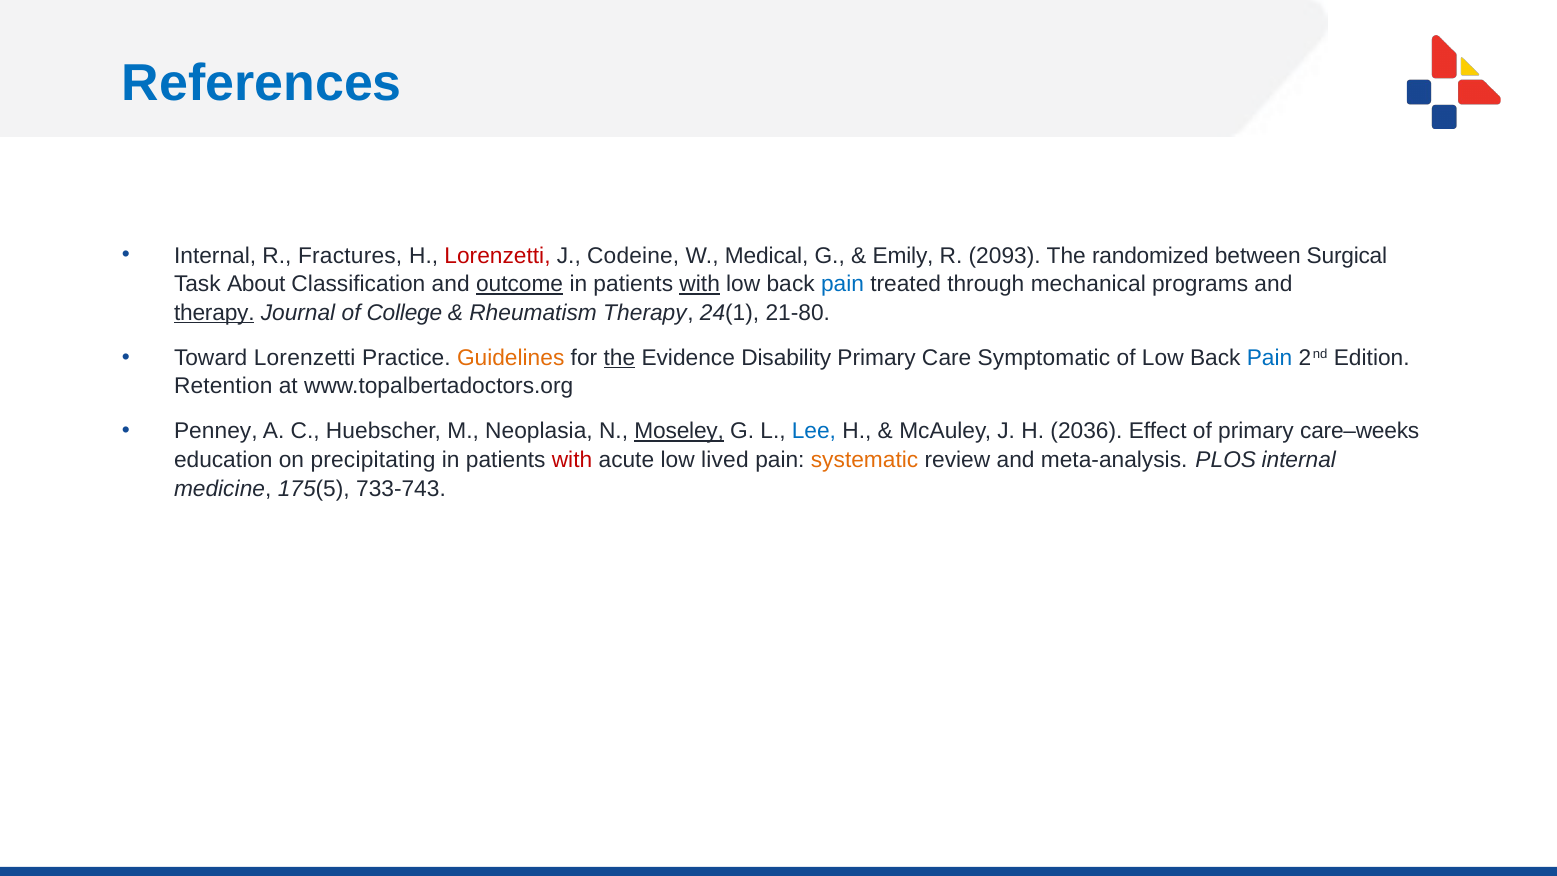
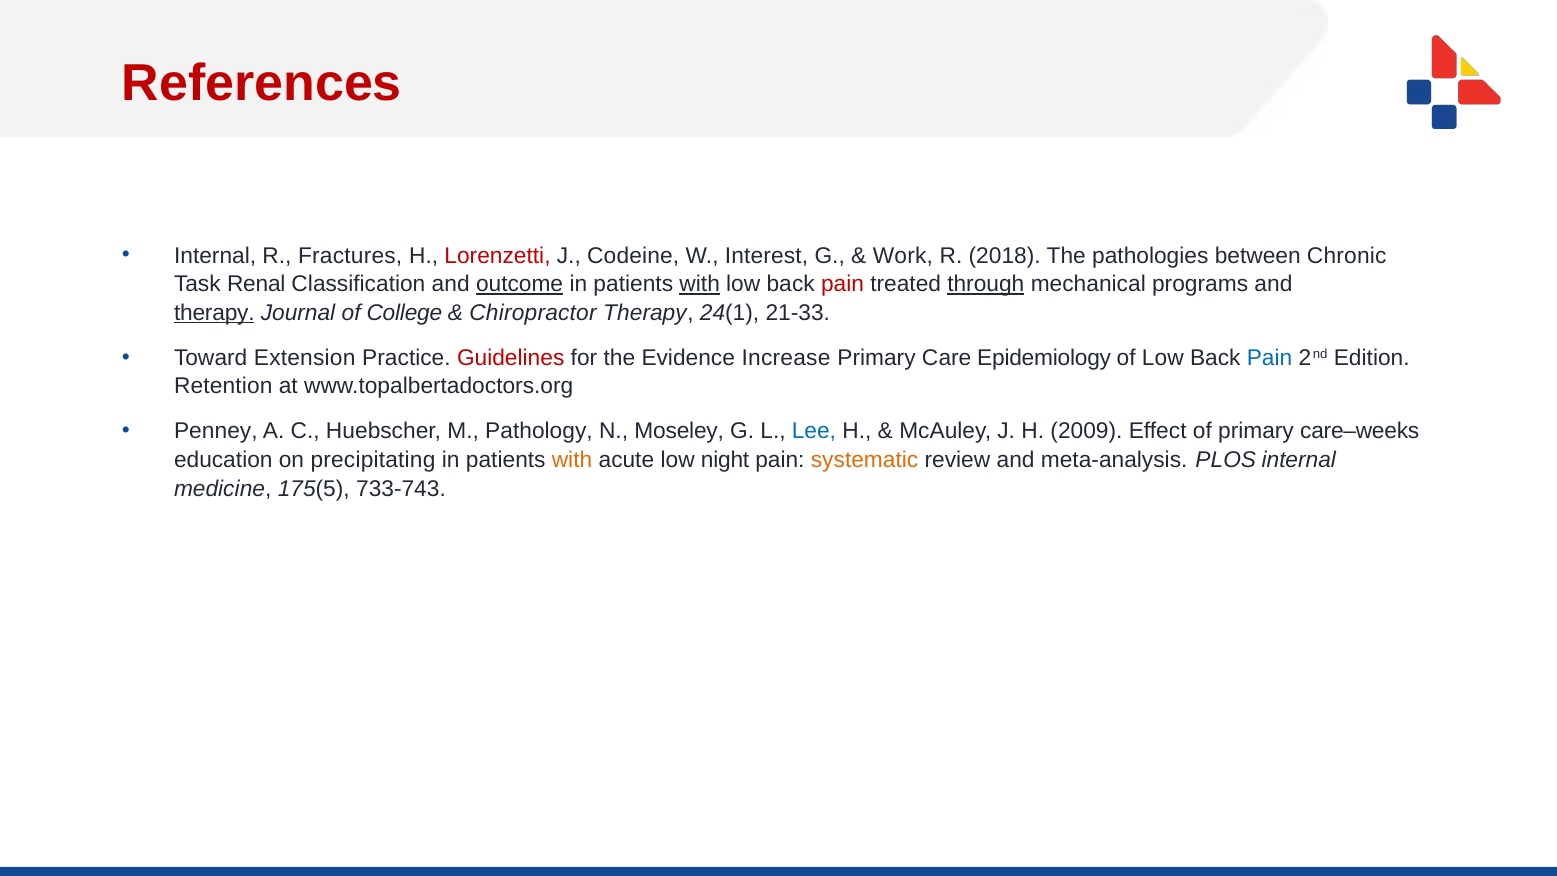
References colour: blue -> red (262, 83)
Medical: Medical -> Interest (767, 256)
Emily: Emily -> Work (903, 256)
2093: 2093 -> 2018 (1005, 256)
randomized: randomized -> pathologies (1150, 256)
Surgical: Surgical -> Chronic (1347, 256)
About: About -> Renal (256, 284)
pain colour: blue -> red (842, 284)
through underline: none -> present (986, 284)
Rheumatism: Rheumatism -> Chiropractor (533, 313)
21-80: 21-80 -> 21-33 (798, 313)
Toward Lorenzetti: Lorenzetti -> Extension (305, 358)
Guidelines colour: orange -> red (511, 358)
the underline: present -> none (619, 358)
Disability: Disability -> Increase (786, 358)
Symptomatic: Symptomatic -> Epidemiology (1044, 358)
Neoplasia: Neoplasia -> Pathology (539, 431)
Moseley underline: present -> none (679, 431)
2036: 2036 -> 2009 (1086, 431)
with colour: red -> orange (572, 460)
lived: lived -> night (725, 460)
